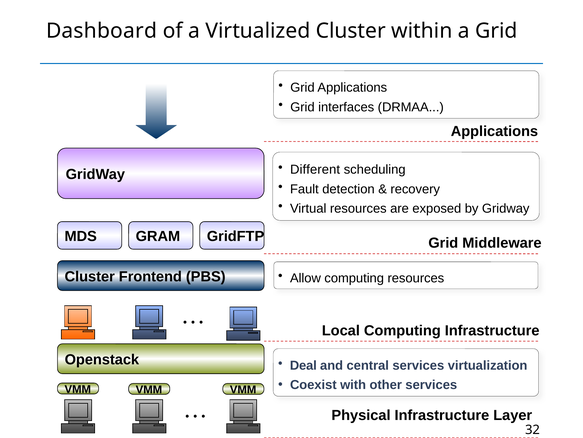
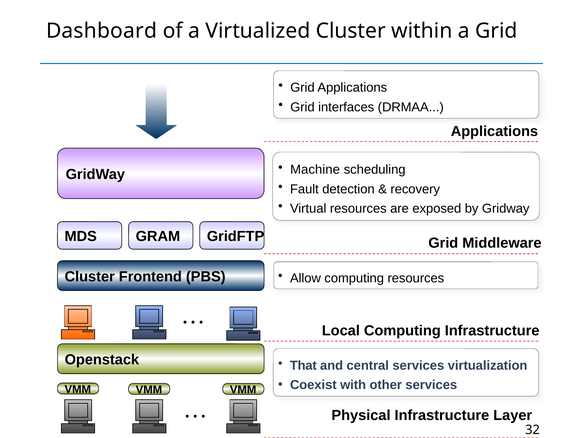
Different: Different -> Machine (315, 169)
Deal: Deal -> That (303, 365)
